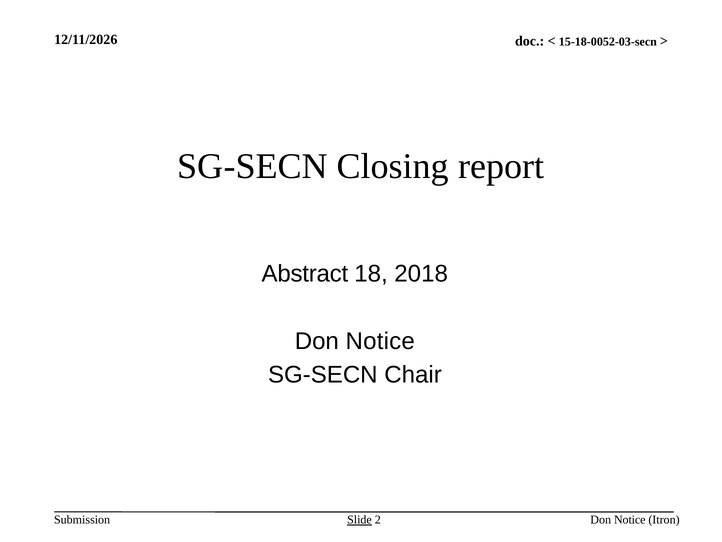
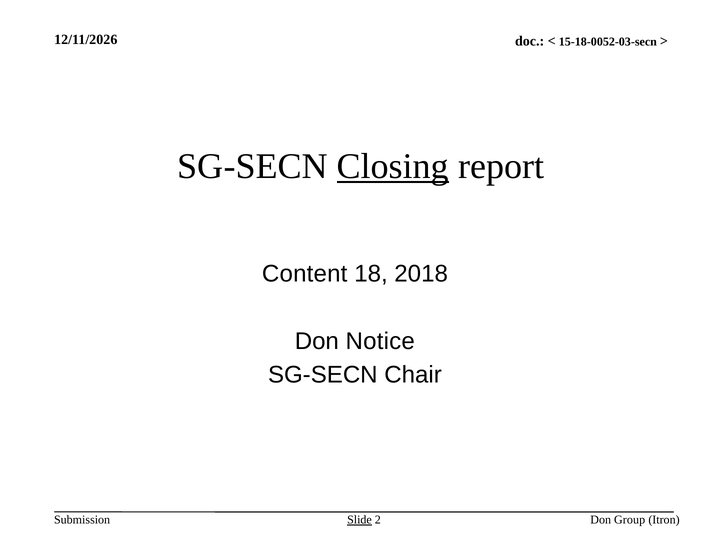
Closing underline: none -> present (393, 166)
Abstract: Abstract -> Content (305, 273)
Notice: Notice -> Group (630, 519)
